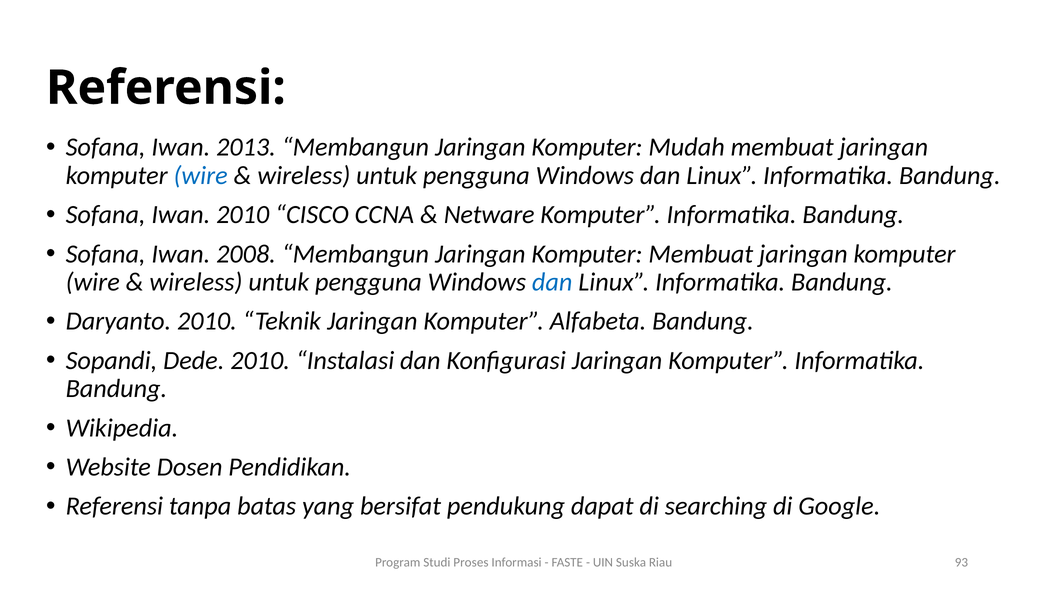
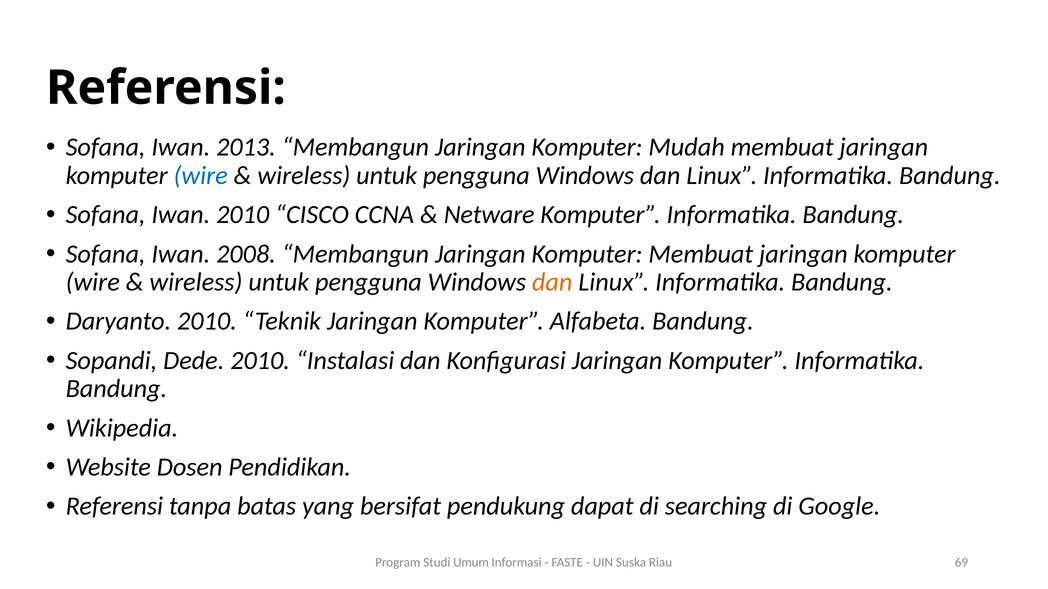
dan colour: blue -> orange (552, 282)
Proses: Proses -> Umum (471, 563)
93: 93 -> 69 (961, 563)
